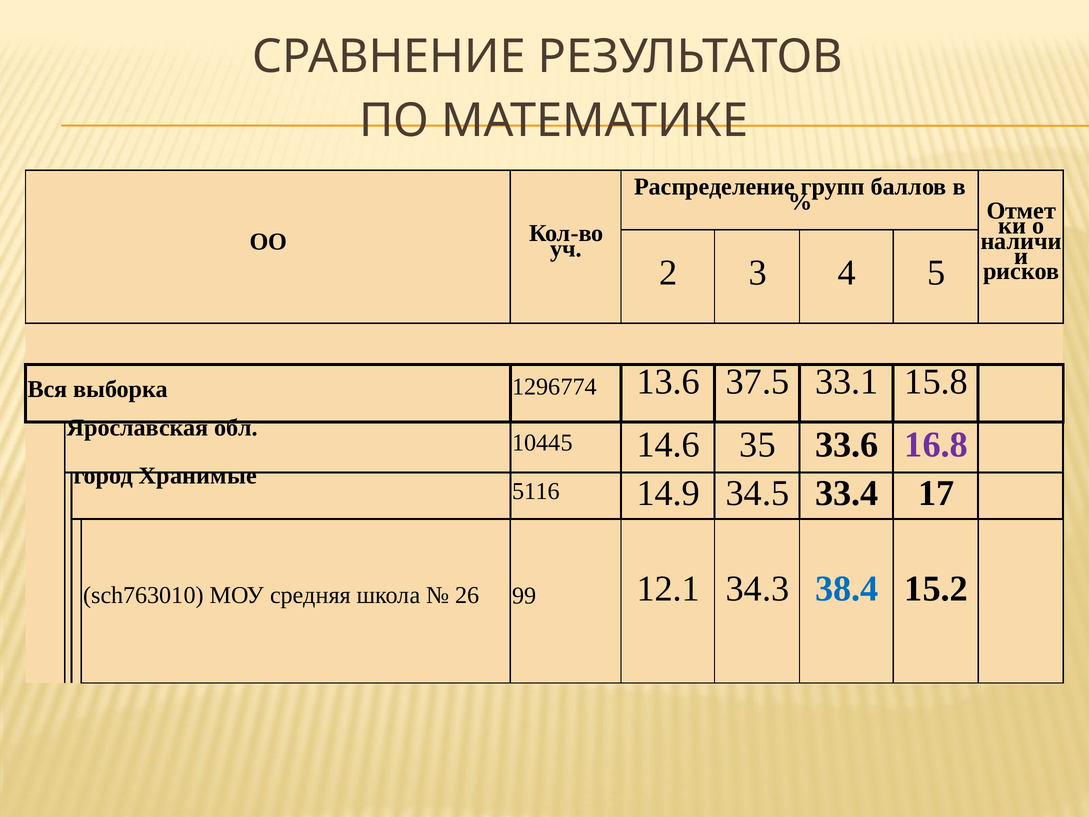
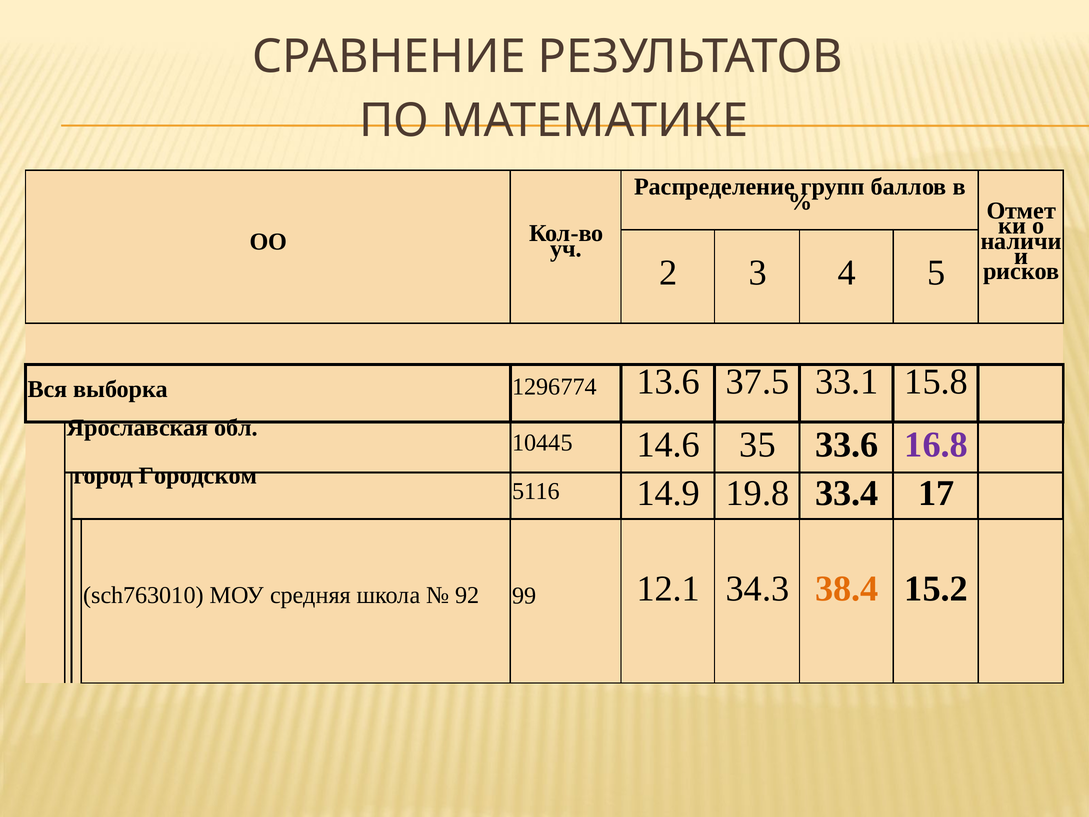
Хранимые: Хранимые -> Городском (198, 475)
34.5: 34.5 -> 19.8 (758, 493)
26: 26 -> 92 (467, 595)
38.4 colour: blue -> orange (847, 588)
